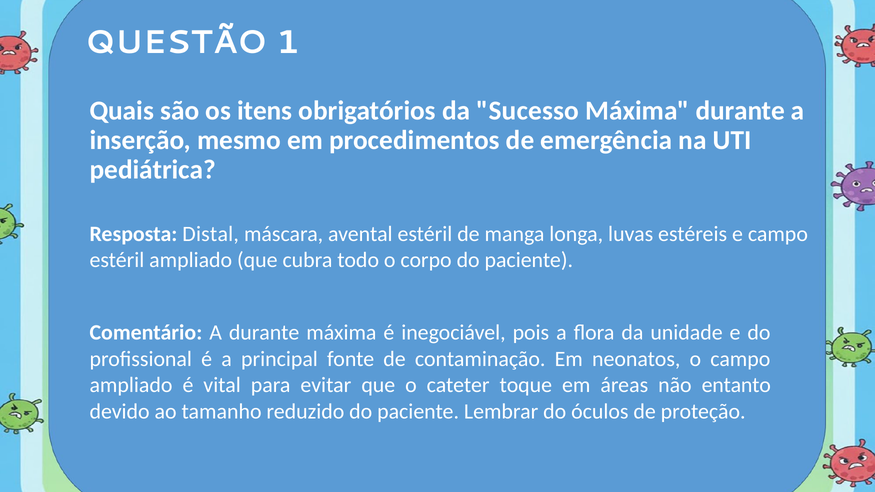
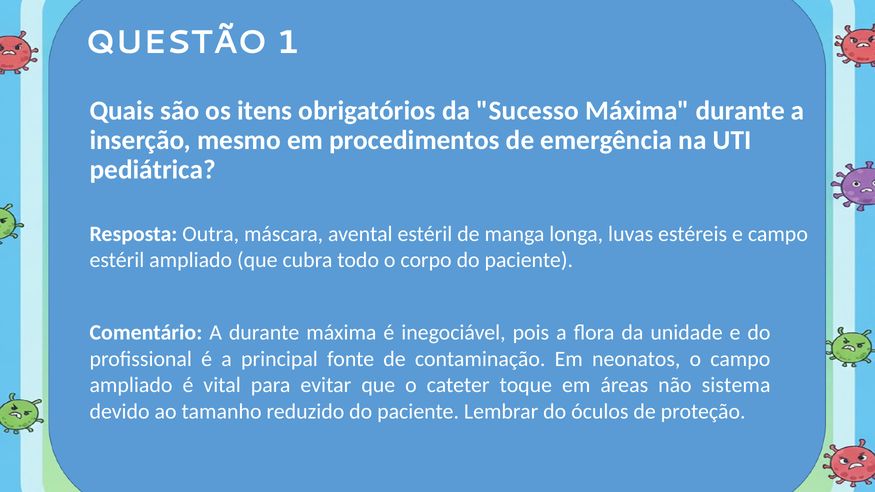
Distal: Distal -> Outra (211, 234)
entanto: entanto -> sistema (736, 385)
